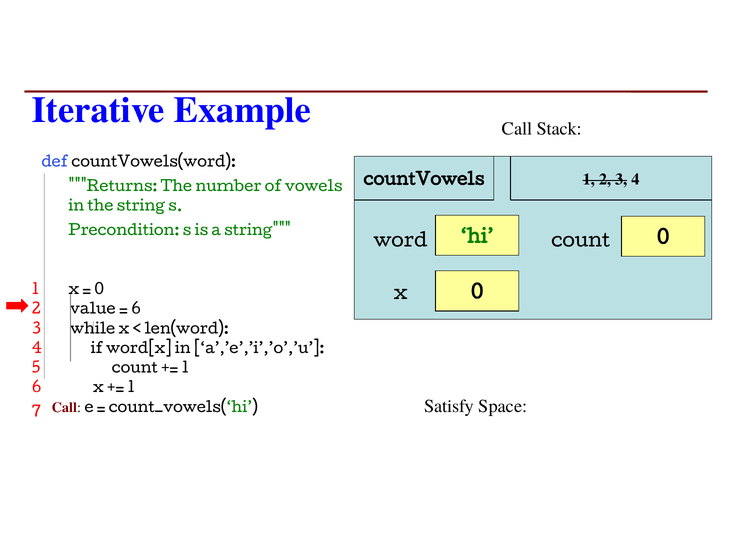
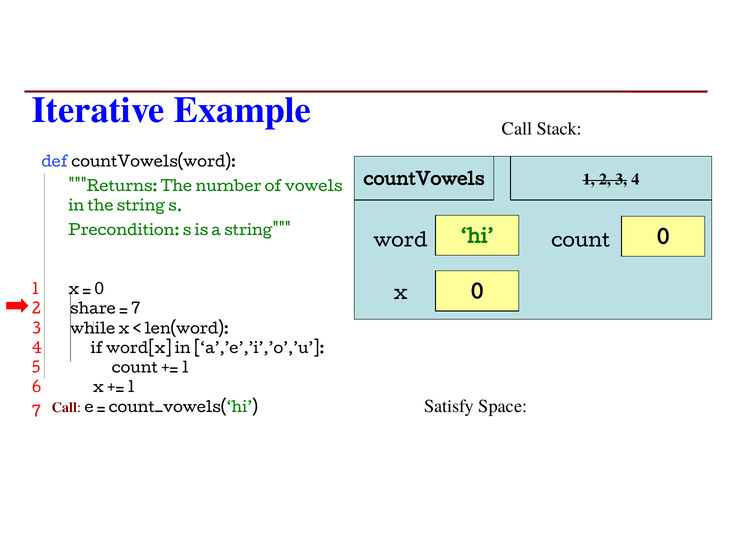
value: value -> share (93, 309)
6: 6 -> 7 (136, 309)
